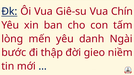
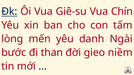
thập: thập -> than (52, 53)
